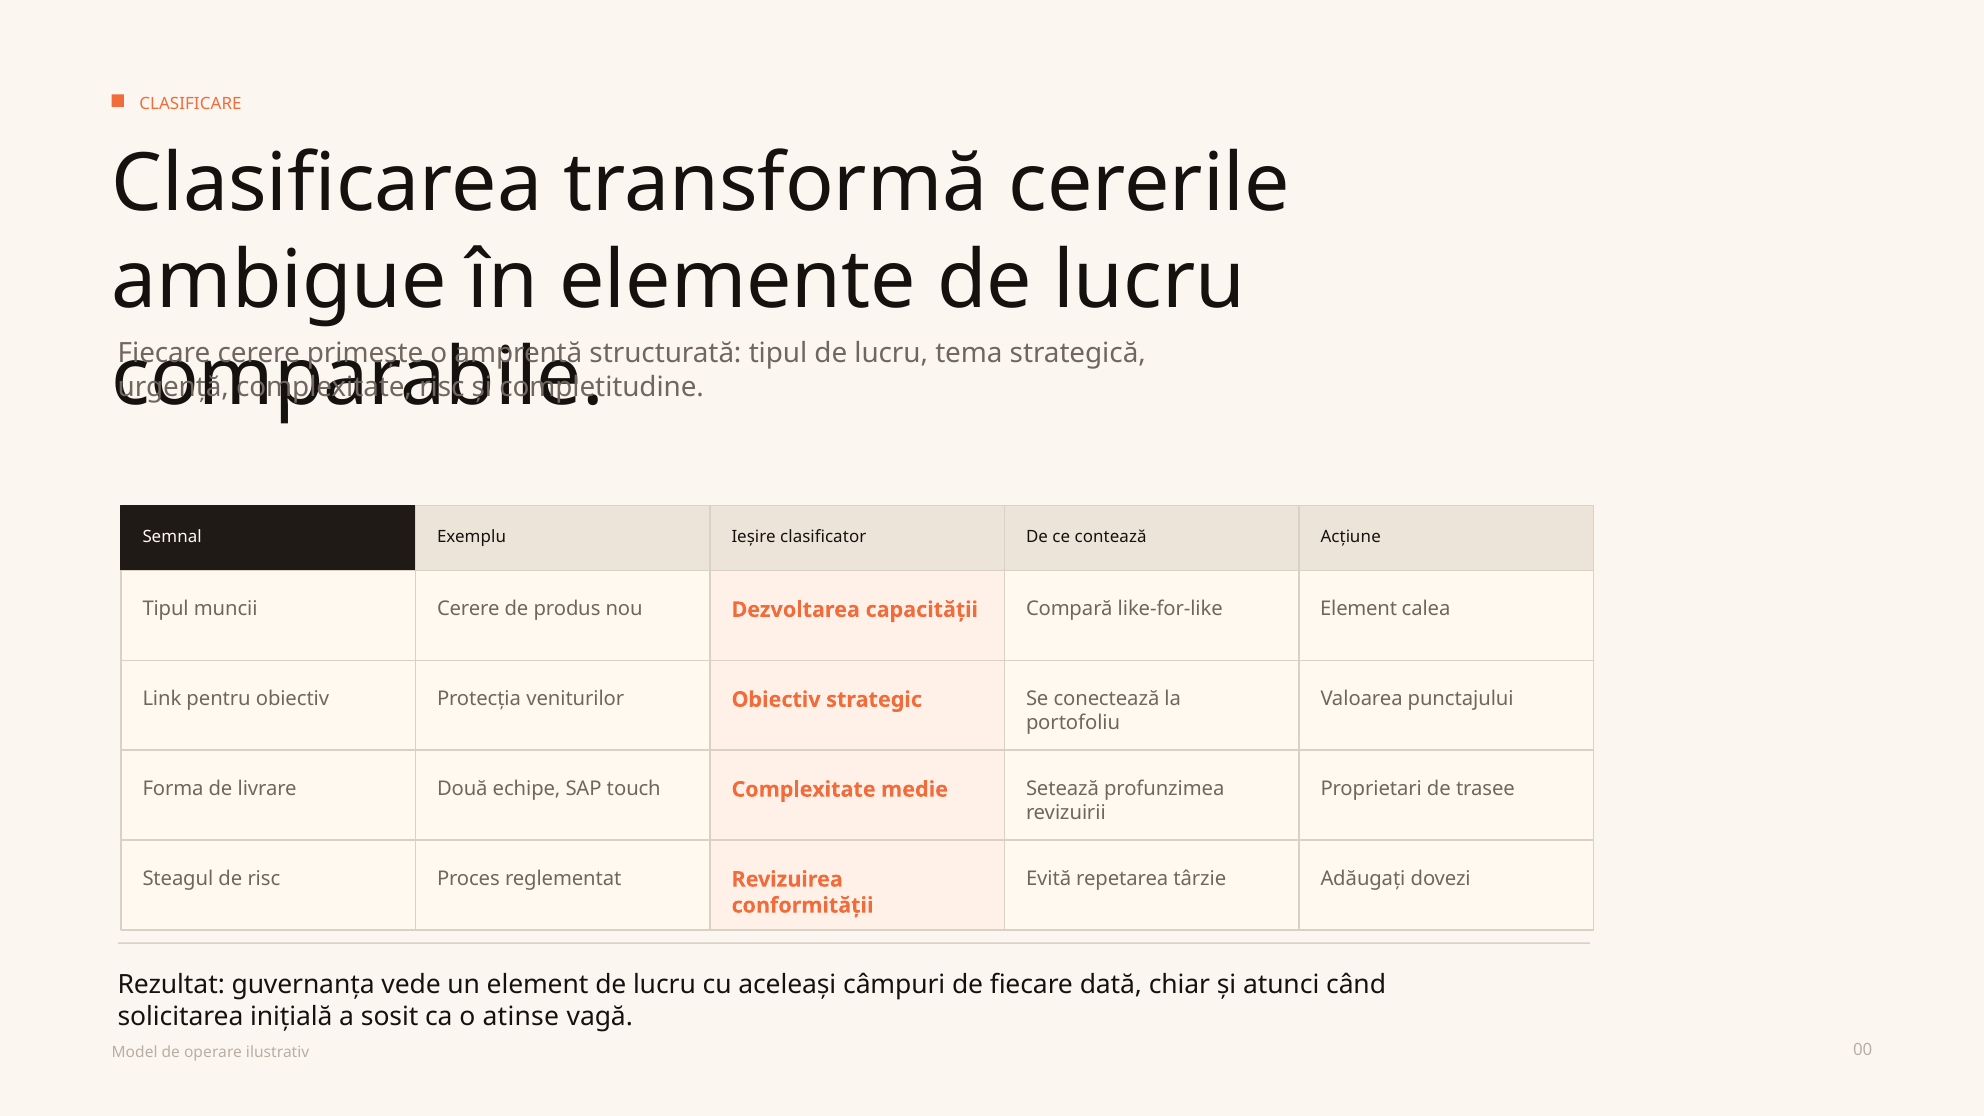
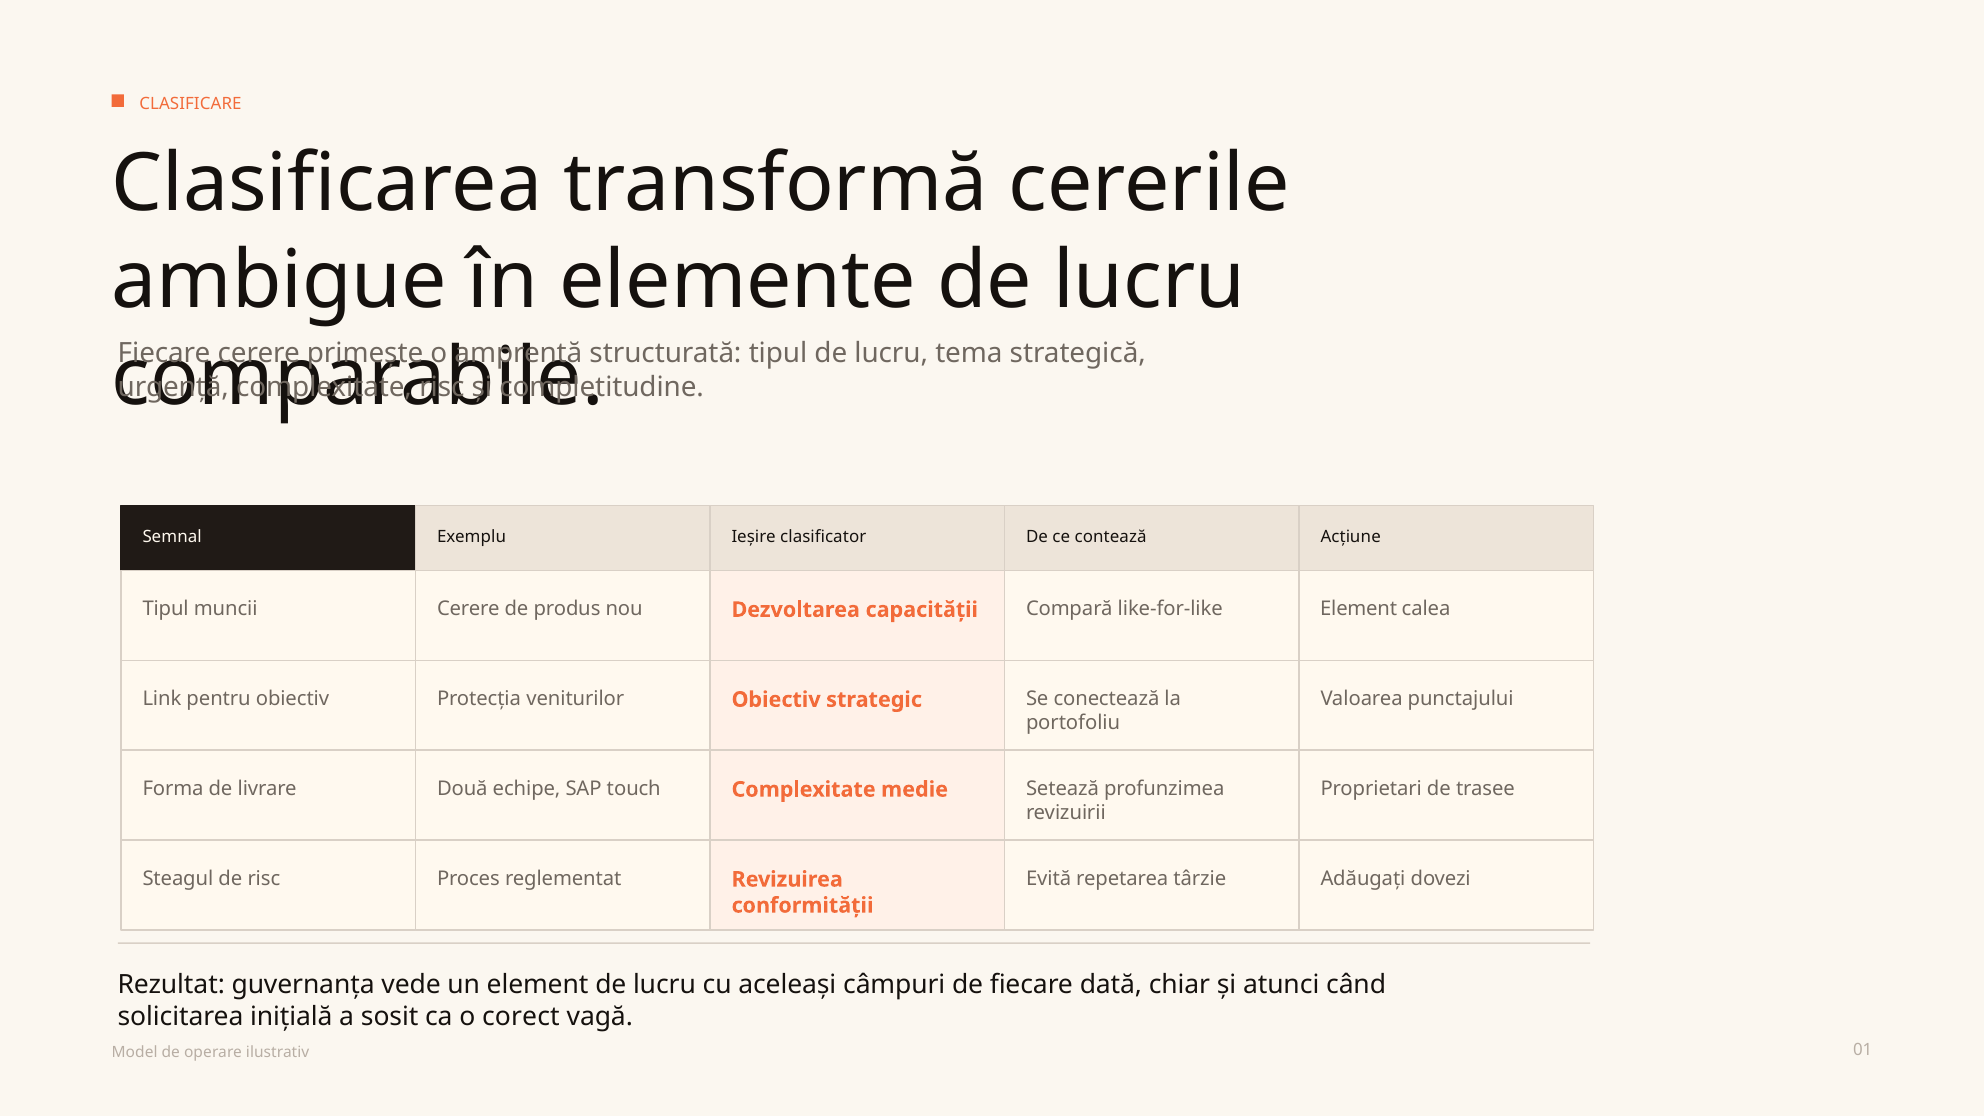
atinse: atinse -> corect (521, 1016)
00: 00 -> 01 (1863, 1050)
